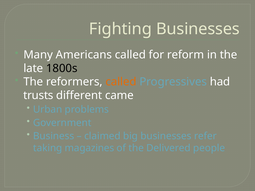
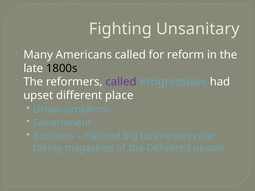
Fighting Businesses: Businesses -> Unsanitary (198, 29)
called colour: orange -> purple (121, 82)
trusts: trusts -> upset (38, 96)
came: came -> place (119, 96)
